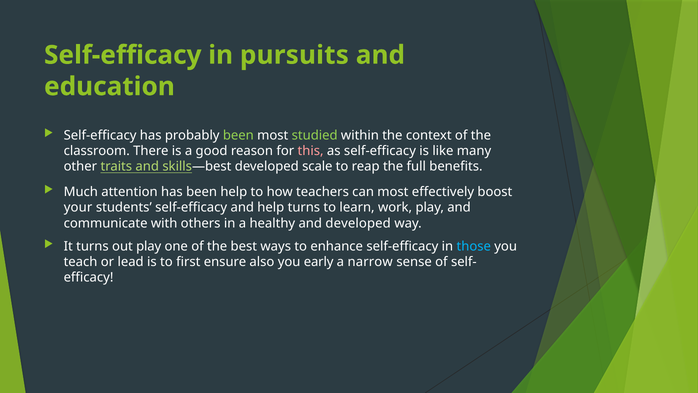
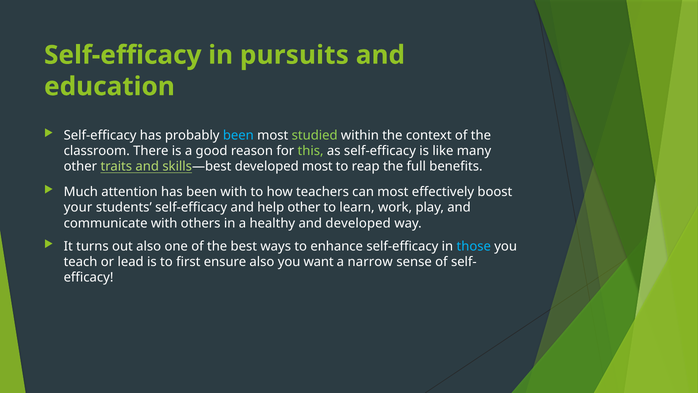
been colour: light green -> light blue (238, 135)
this colour: pink -> light green (311, 151)
developed scale: scale -> most (317, 166)
been help: help -> with (234, 192)
help turns: turns -> other (304, 207)
out play: play -> also (149, 246)
early: early -> want (319, 262)
